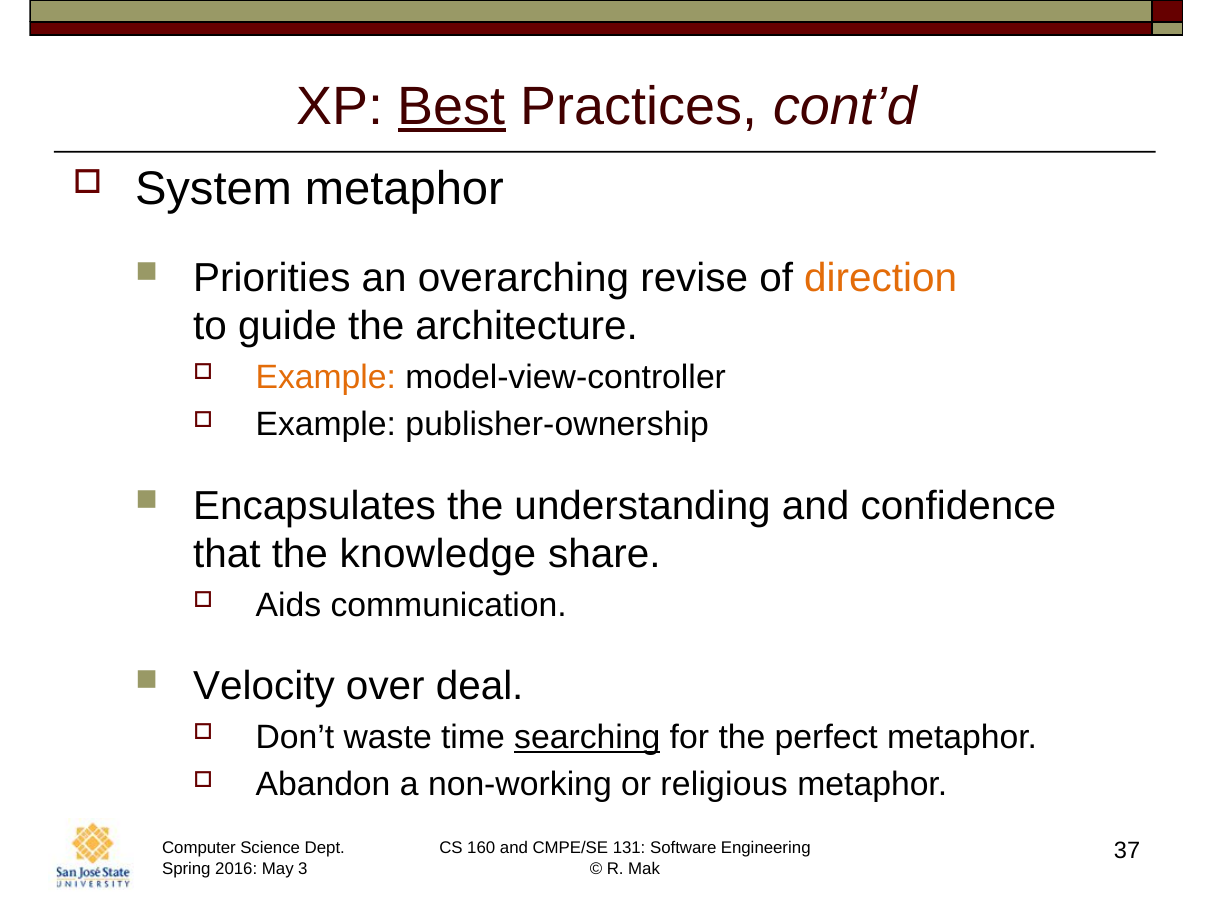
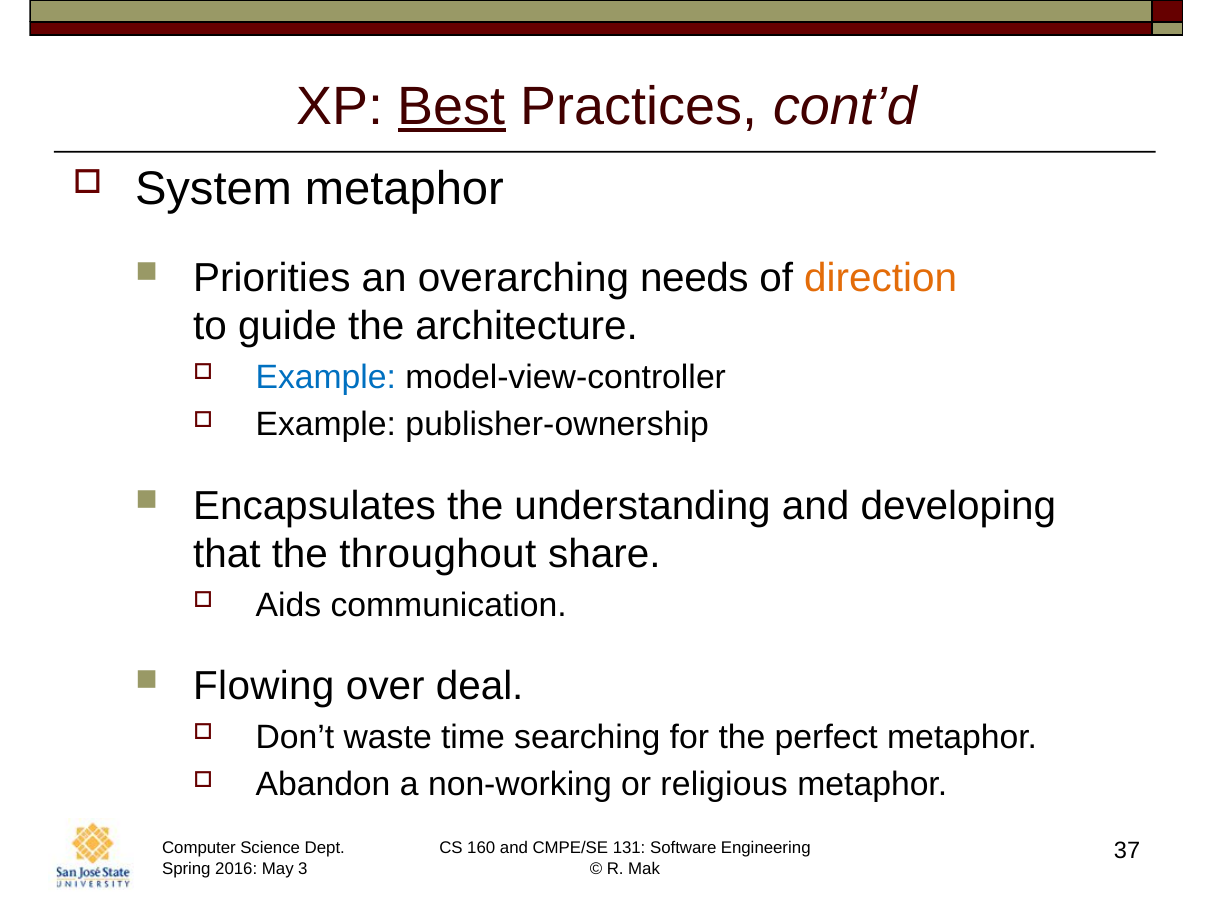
revise: revise -> needs (694, 278)
Example colour: orange -> blue (326, 377)
confidence: confidence -> developing (958, 506)
knowledge: knowledge -> throughout (438, 554)
Velocity: Velocity -> Flowing (264, 686)
searching underline: present -> none (587, 737)
